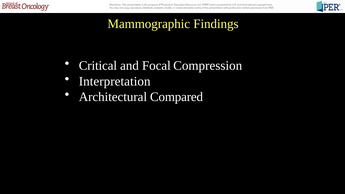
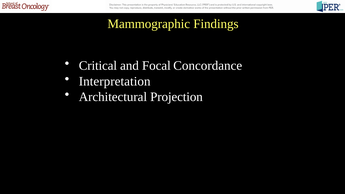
Compression: Compression -> Concordance (208, 66)
Compared: Compared -> Projection (177, 97)
